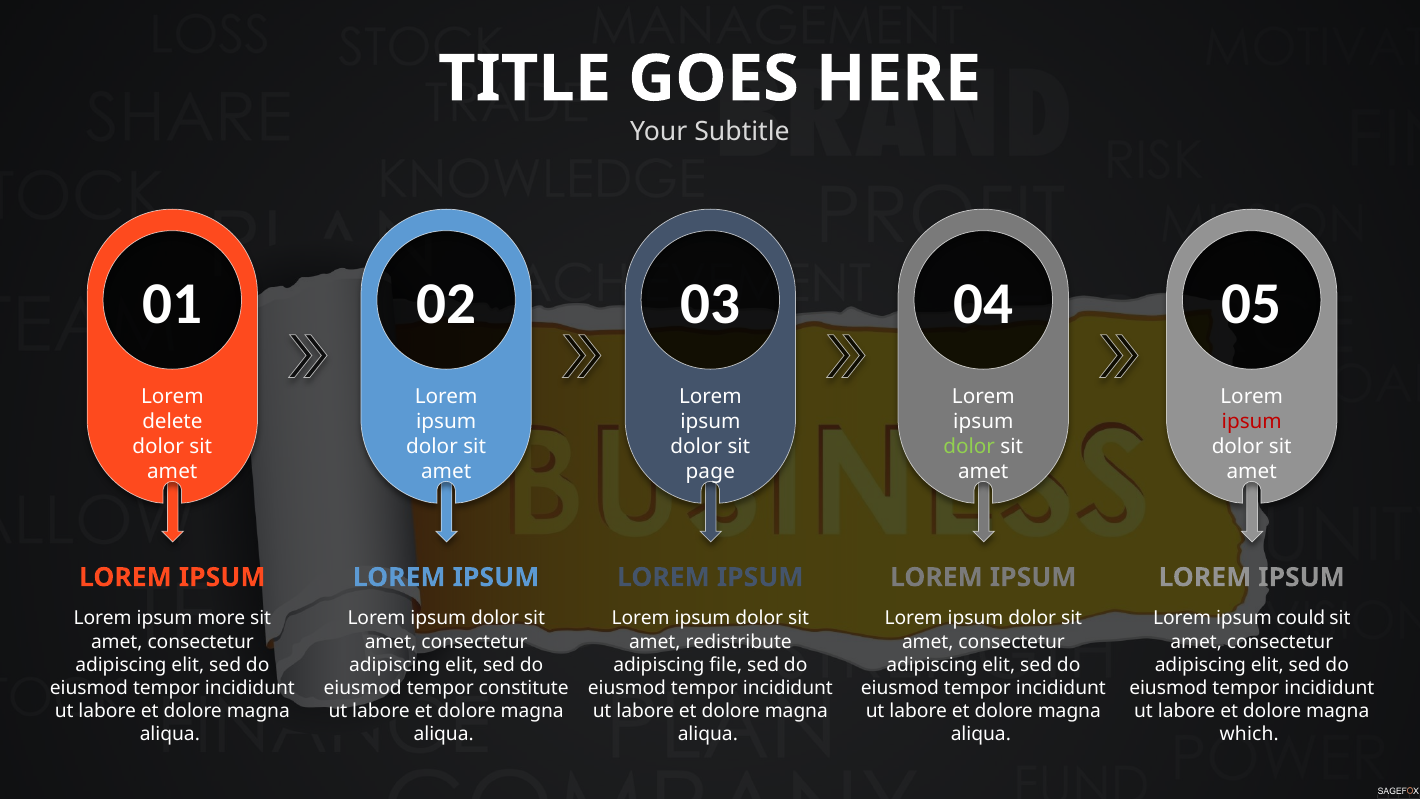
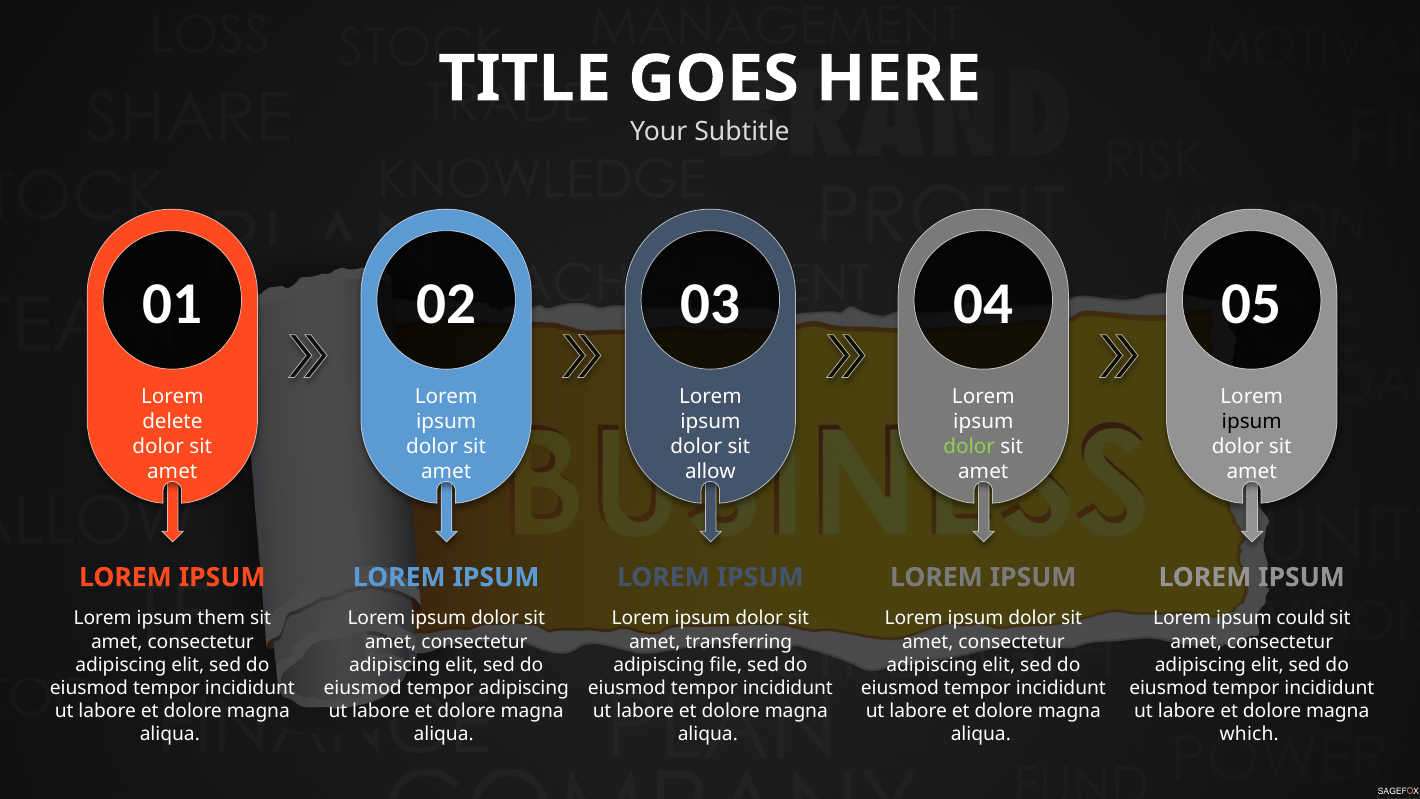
ipsum colour: red -> black (1252, 422)
page: page -> allow (710, 471)
more: more -> them (221, 618)
redistribute: redistribute -> transferring (739, 642)
tempor constitute: constitute -> adipiscing (524, 688)
